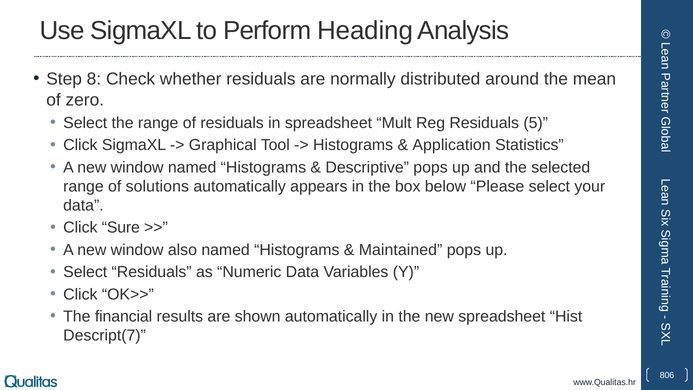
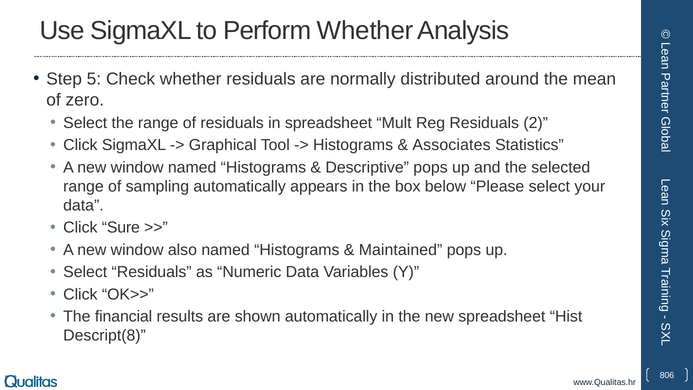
Perform Heading: Heading -> Whether (365, 31)
8: 8 -> 5 (94, 79)
5: 5 -> 2 (536, 123)
Application: Application -> Associates (452, 145)
solutions: solutions -> sampling (157, 186)
Descript(7: Descript(7 -> Descript(8 (105, 335)
